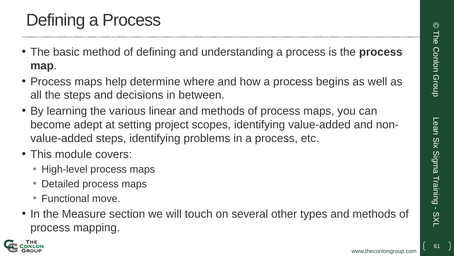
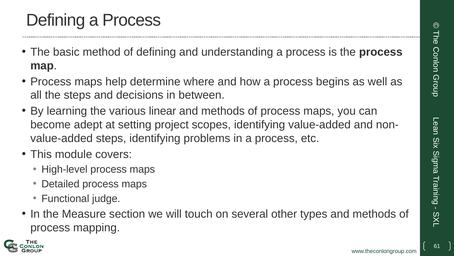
move: move -> judge (106, 198)
